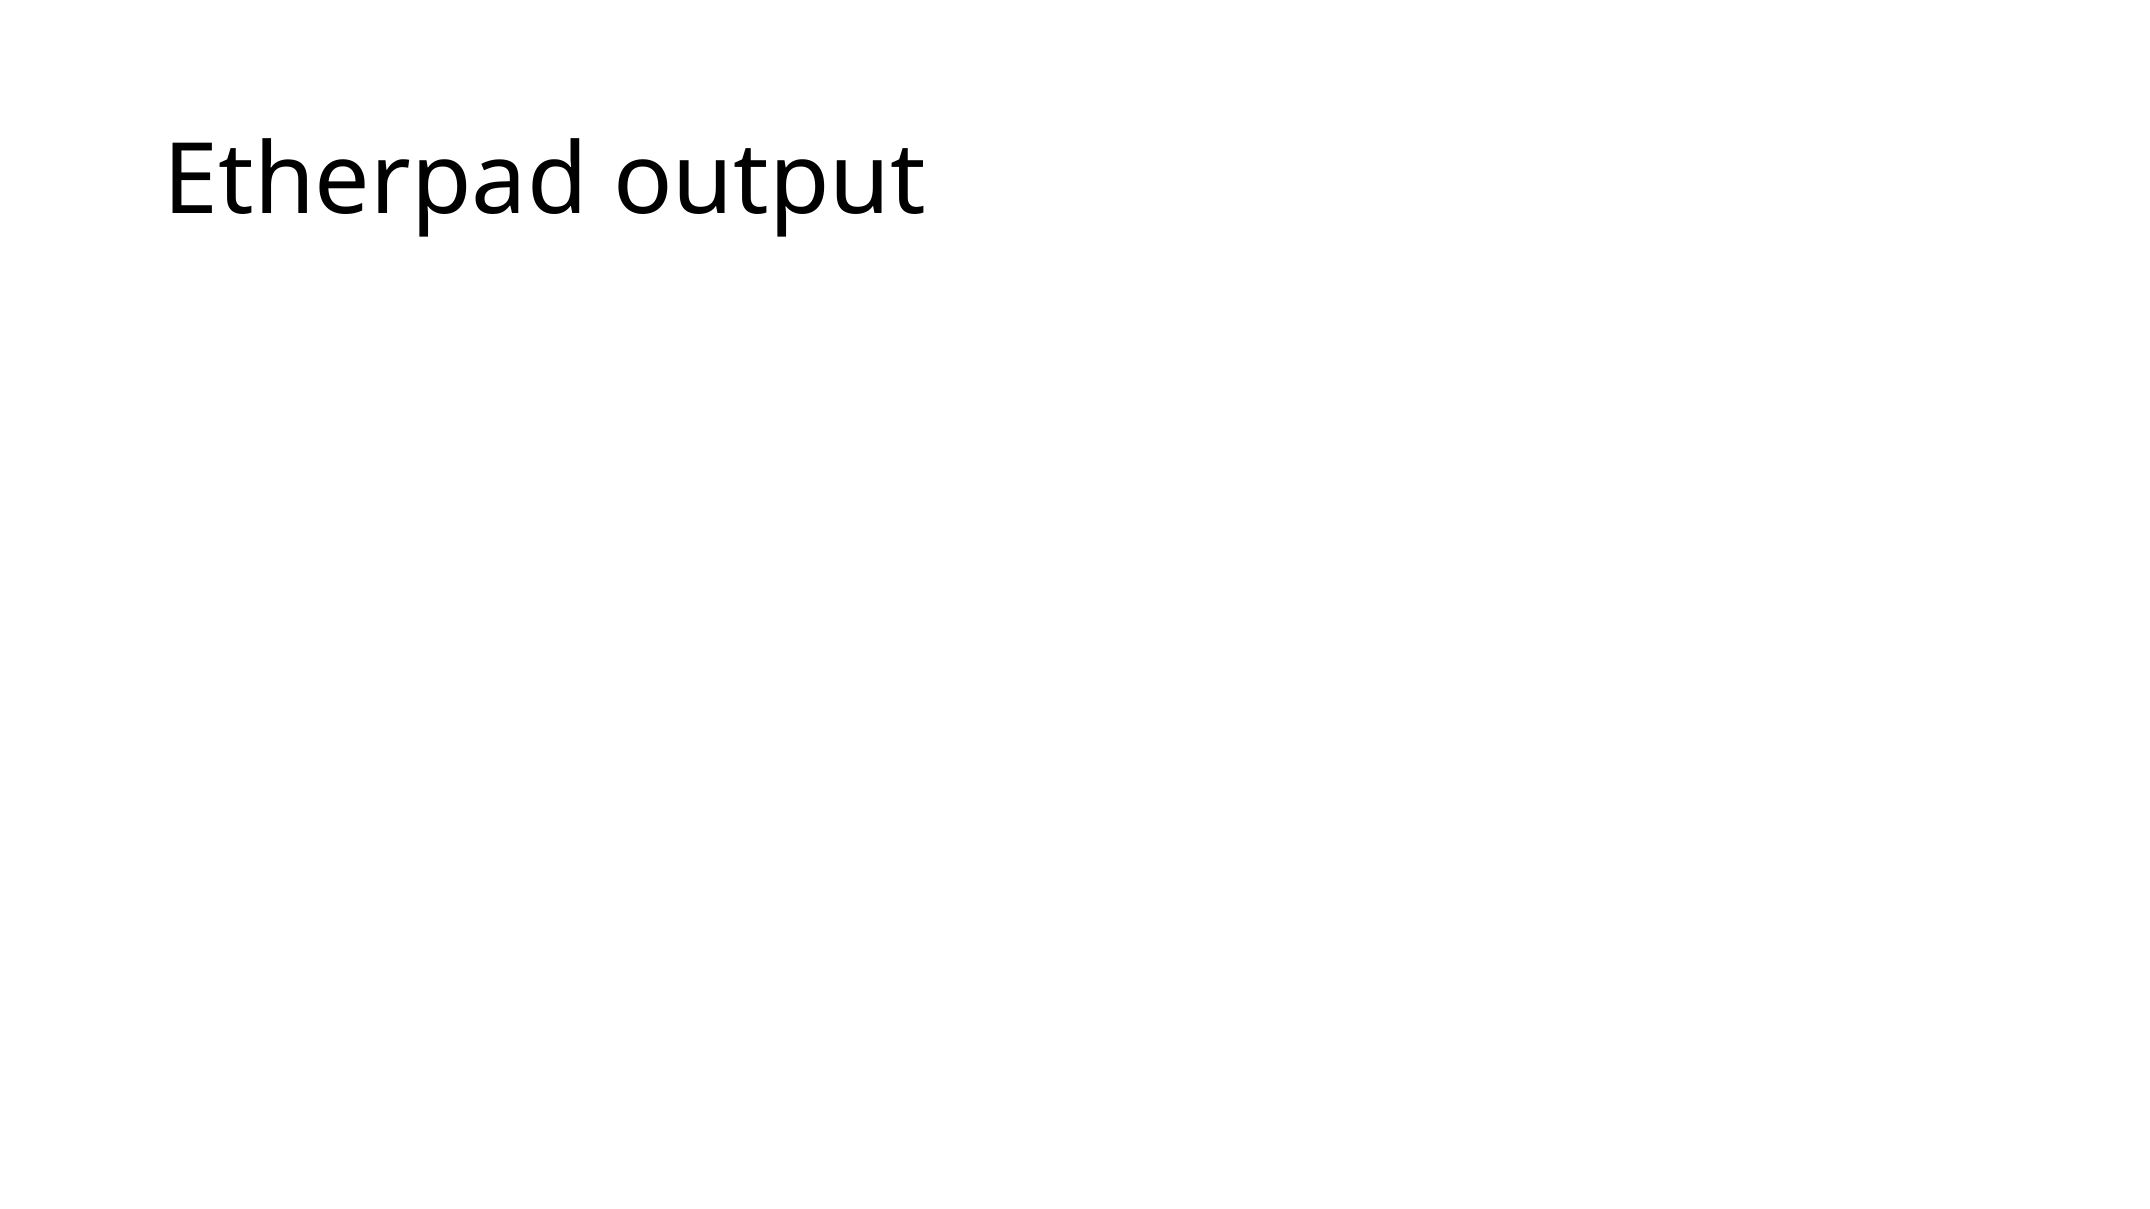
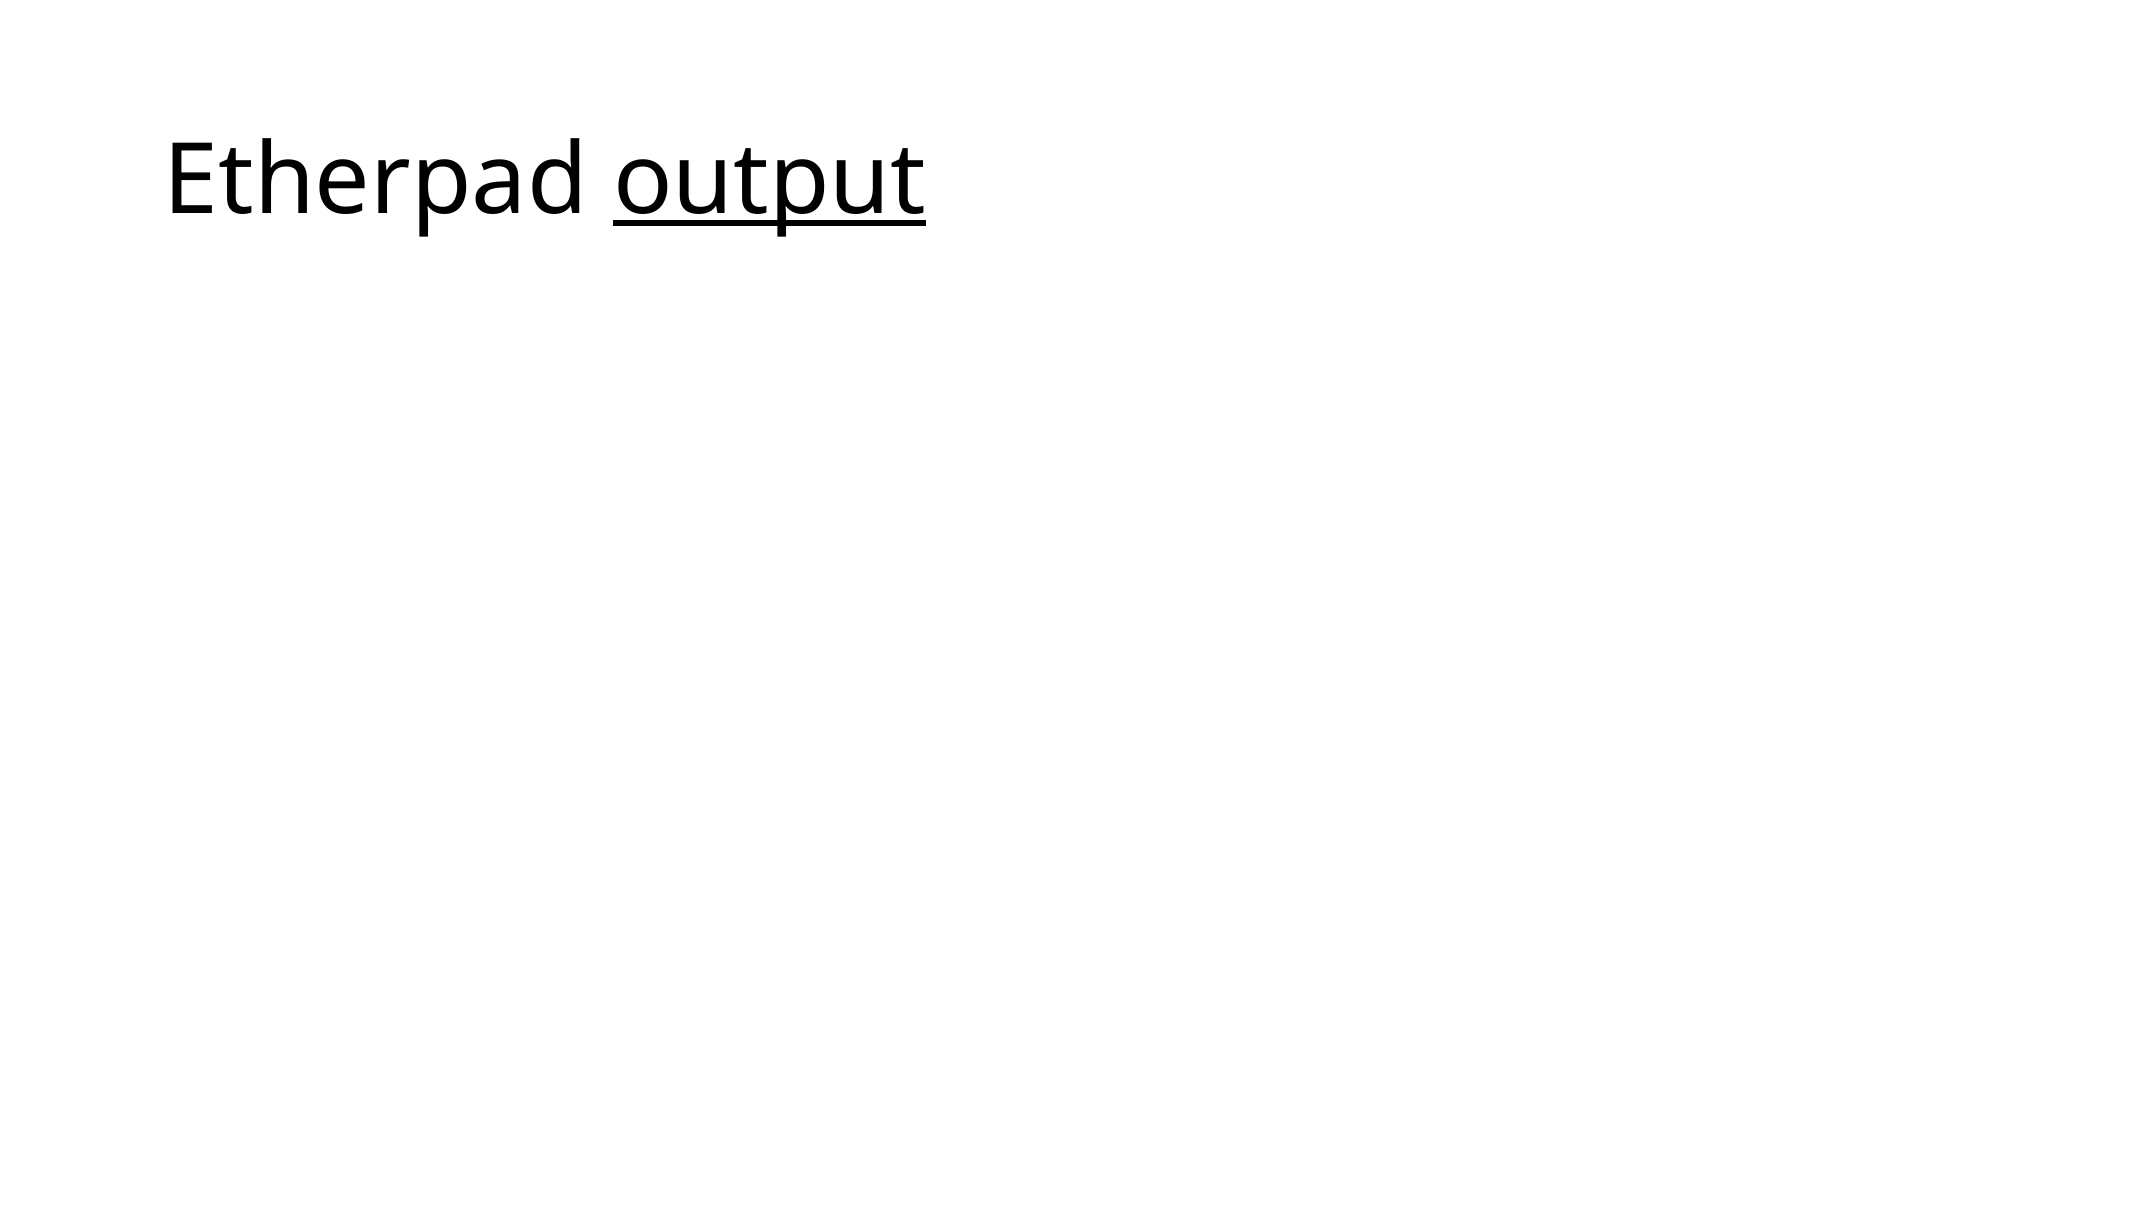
output underline: none -> present (770, 181)
